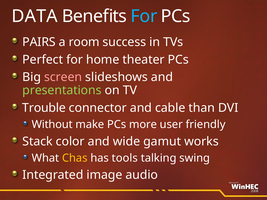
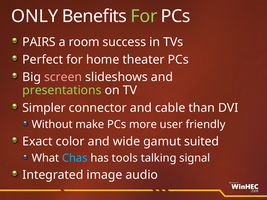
DATA: DATA -> ONLY (35, 16)
For colour: light blue -> light green (144, 16)
Trouble: Trouble -> Simpler (44, 108)
Stack: Stack -> Exact (37, 142)
works: works -> suited (202, 142)
Chas colour: yellow -> light blue (75, 158)
swing: swing -> signal (195, 158)
